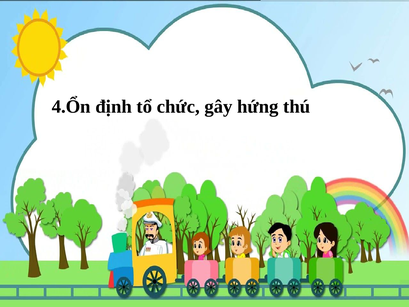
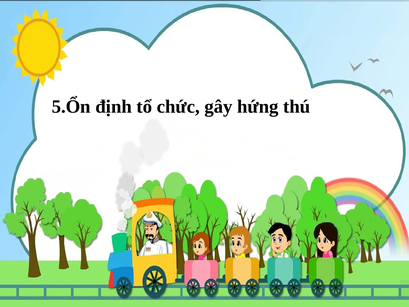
4.Ổn: 4.Ổn -> 5.Ổn (71, 107)
